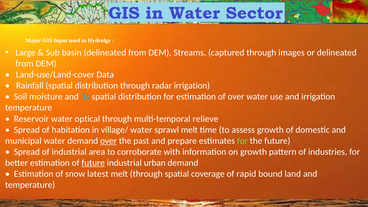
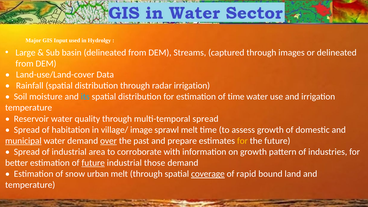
of over: over -> time (236, 97)
optical: optical -> quality (87, 119)
multi-temporal relieve: relieve -> spread (206, 119)
village/ water: water -> image (141, 130)
municipal underline: none -> present (23, 141)
for colour: light green -> yellow (242, 141)
urban: urban -> those (155, 163)
latest: latest -> urban (98, 174)
coverage underline: none -> present (208, 174)
